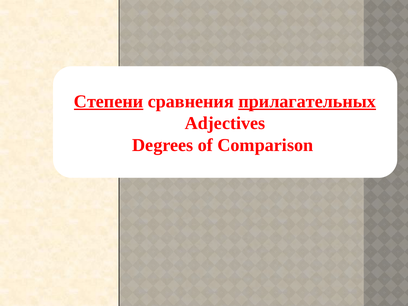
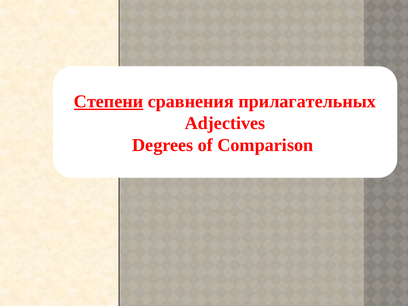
прилагательных underline: present -> none (307, 102)
